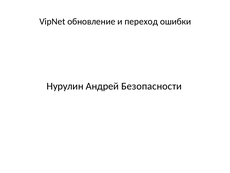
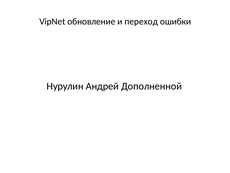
Безопасности: Безопасности -> Дополненной (152, 86)
